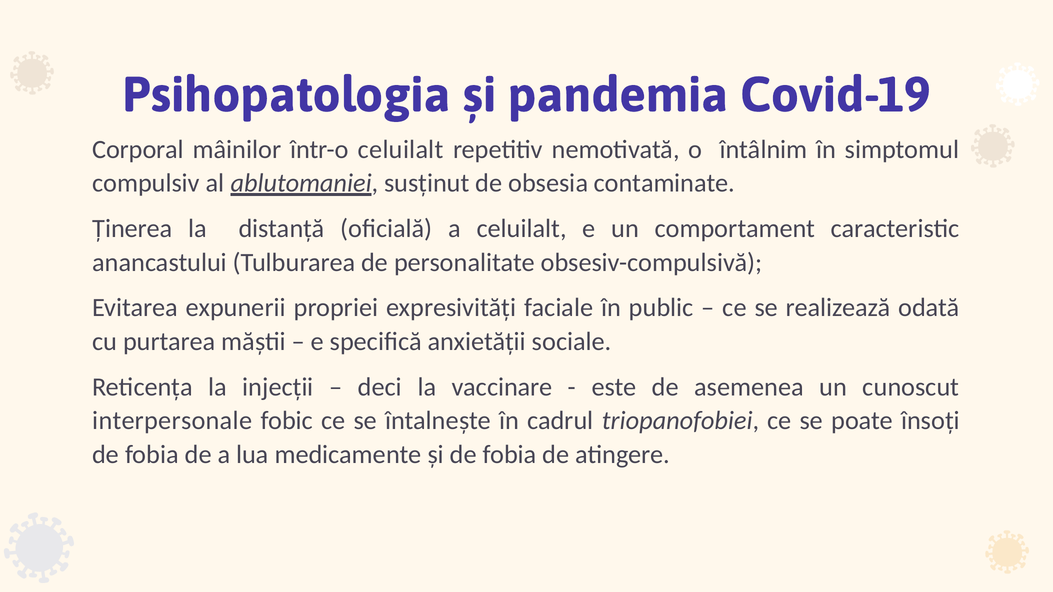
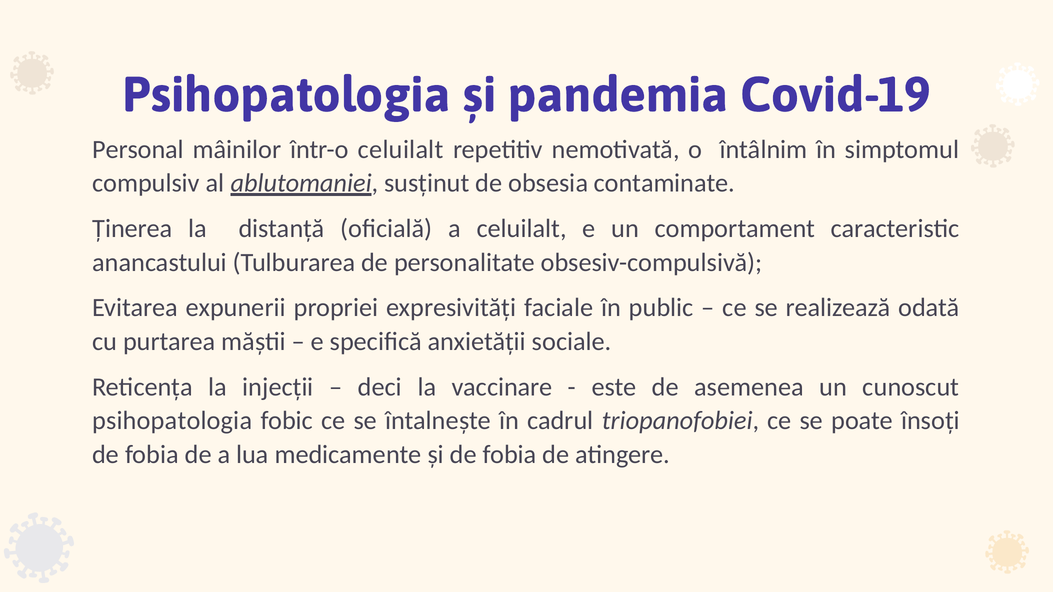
Corporal: Corporal -> Personal (138, 149)
interpersonale: interpersonale -> psihopatologia (172, 421)
